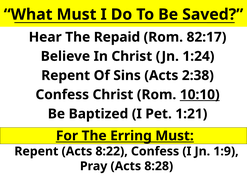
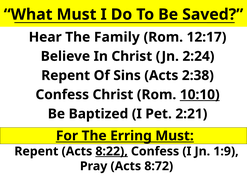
Repaid: Repaid -> Family (117, 37)
82:17: 82:17 -> 12:17 (207, 37)
1:24: 1:24 -> 2:24 (198, 56)
1:21: 1:21 -> 2:21 (191, 114)
8:22 underline: none -> present (112, 152)
8:28: 8:28 -> 8:72 (159, 166)
